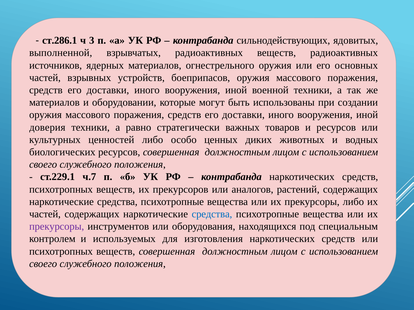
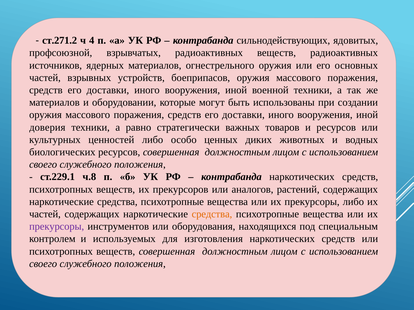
ст.286.1: ст.286.1 -> ст.271.2 (60, 41)
3: 3 -> 4 (92, 41)
выполненной: выполненной -> профсоюзной (61, 53)
ч.7: ч.7 -> ч.8 (89, 177)
средства colour: blue -> orange (212, 214)
